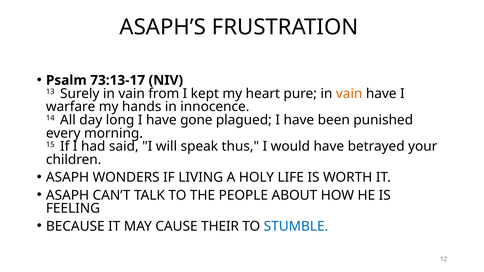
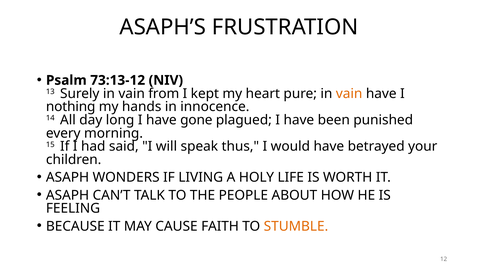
73:13-17: 73:13-17 -> 73:13-12 (118, 80)
warfare: warfare -> nothing (71, 107)
THEIR: THEIR -> FAITH (220, 226)
STUMBLE colour: blue -> orange (296, 226)
